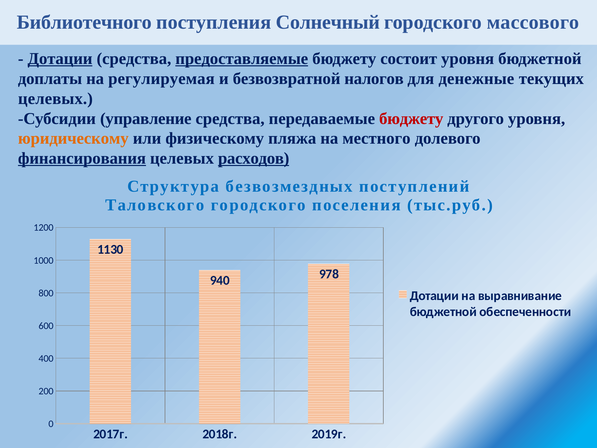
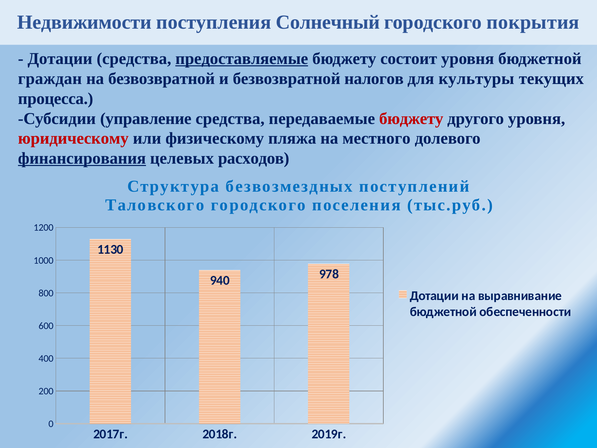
Библиотечного: Библиотечного -> Недвижимости (84, 22)
массового: массового -> покрытия (533, 22)
Дотации underline: present -> none (60, 59)
доплаты: доплаты -> граждан (50, 79)
на регулируемая: регулируемая -> безвозвратной (162, 79)
денежные: денежные -> культуры (476, 79)
целевых: целевых -> процесса (56, 99)
юридическому colour: orange -> red (73, 138)
расходов underline: present -> none (254, 158)
